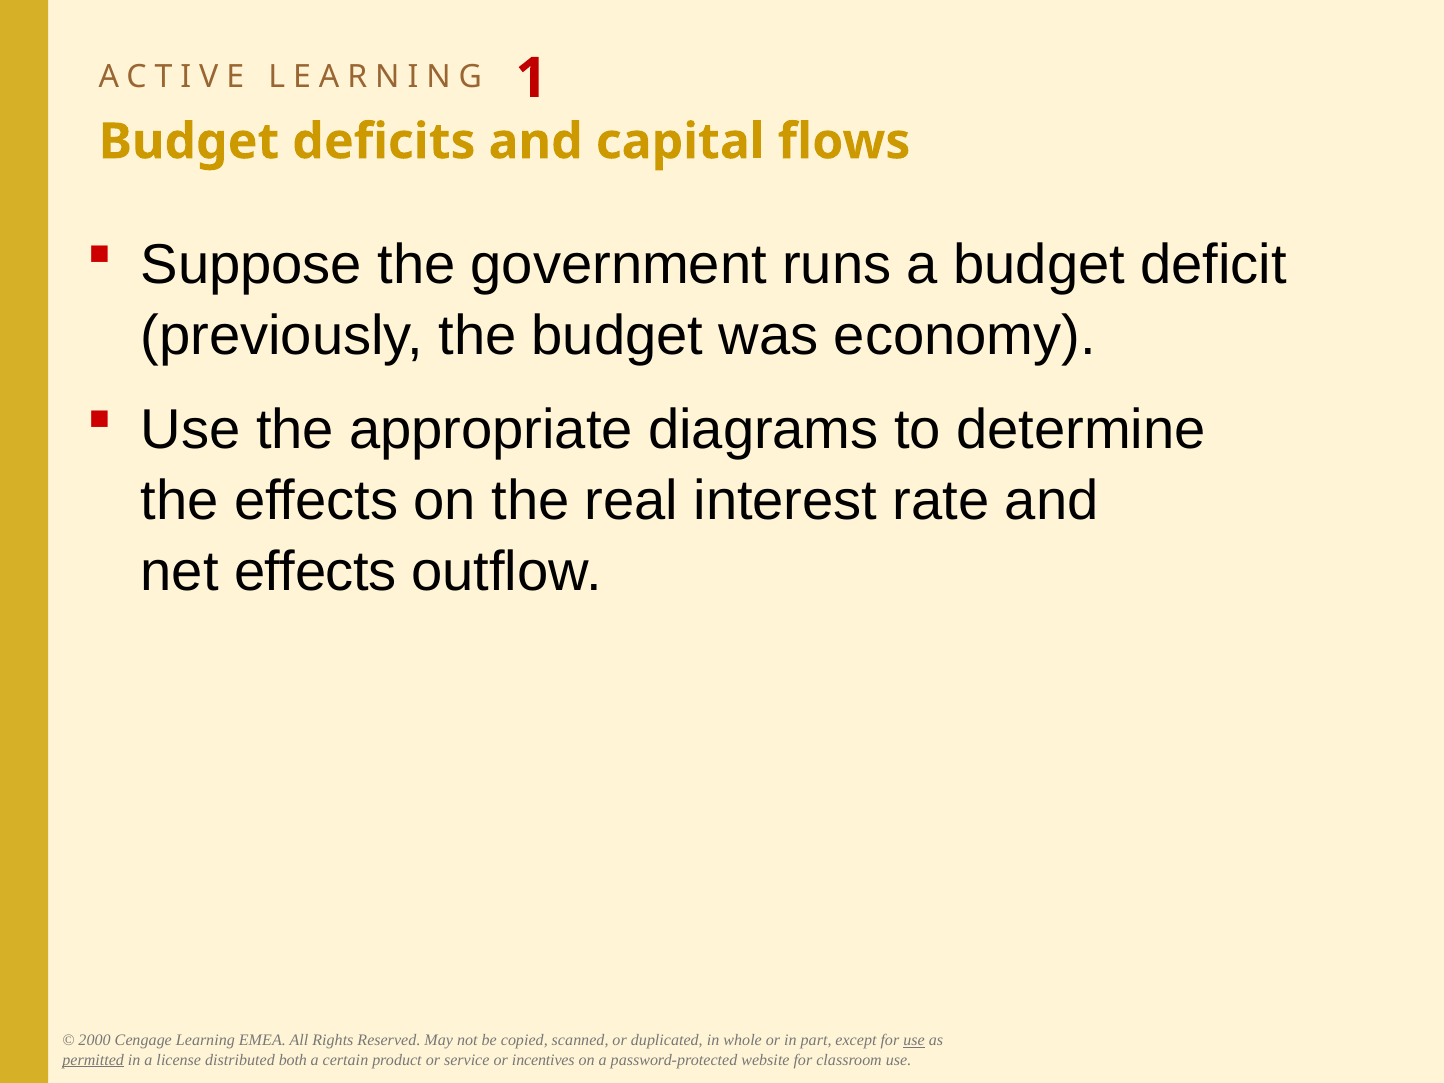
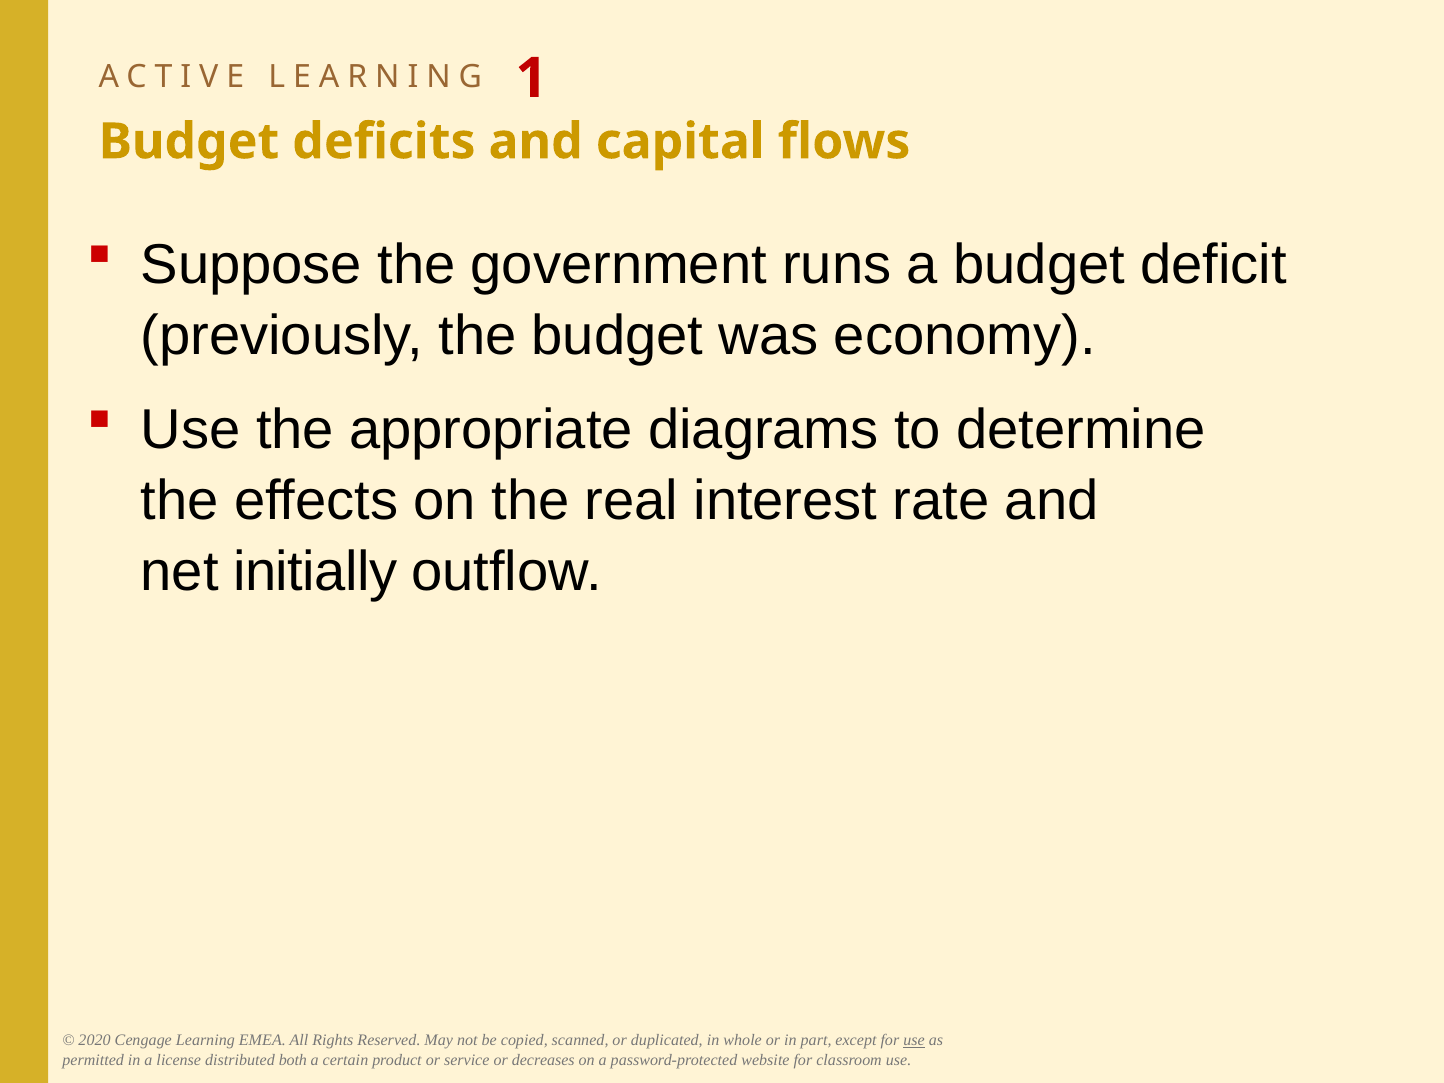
net effects: effects -> initially (315, 572)
2000: 2000 -> 2020 (95, 1041)
permitted underline: present -> none (93, 1060)
incentives: incentives -> decreases (543, 1060)
